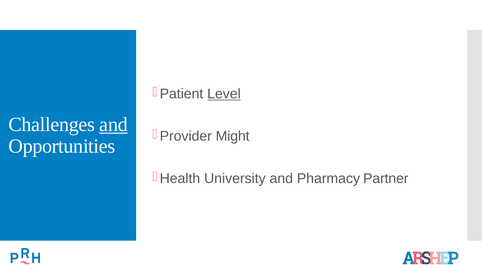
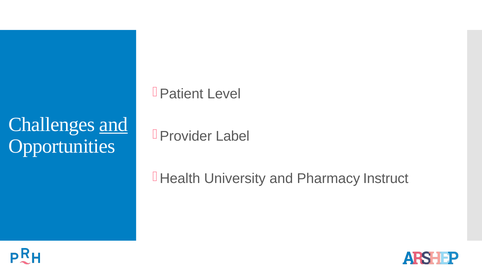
Level underline: present -> none (224, 94)
Might: Might -> Label (233, 136)
Partner: Partner -> Instruct (386, 179)
